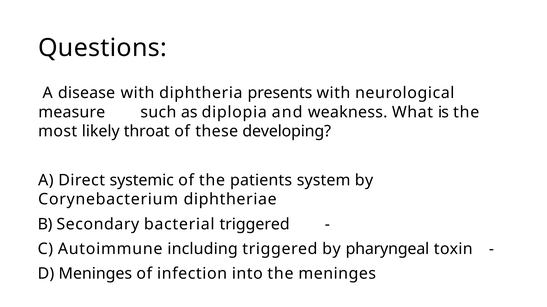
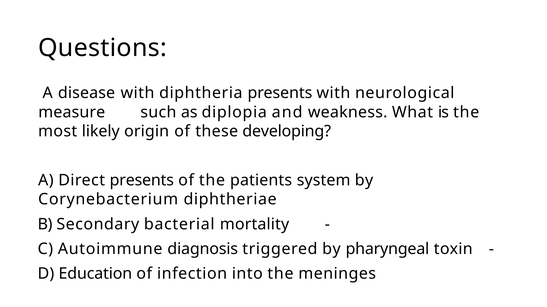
throat: throat -> origin (147, 132)
Direct systemic: systemic -> presents (142, 181)
bacterial triggered: triggered -> mortality (255, 225)
including: including -> diagnosis (203, 249)
D Meninges: Meninges -> Education (95, 274)
